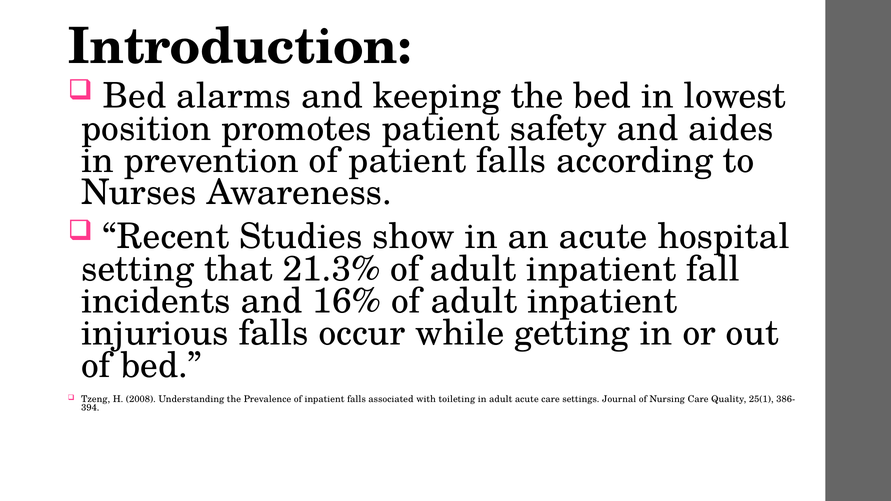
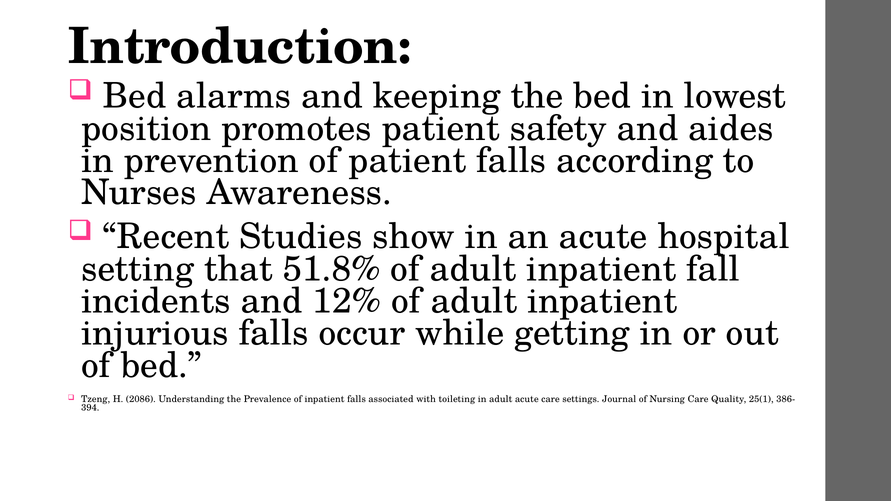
21.3%: 21.3% -> 51.8% (332, 269)
16%: 16% -> 12% (347, 301)
2008: 2008 -> 2086 (141, 399)
